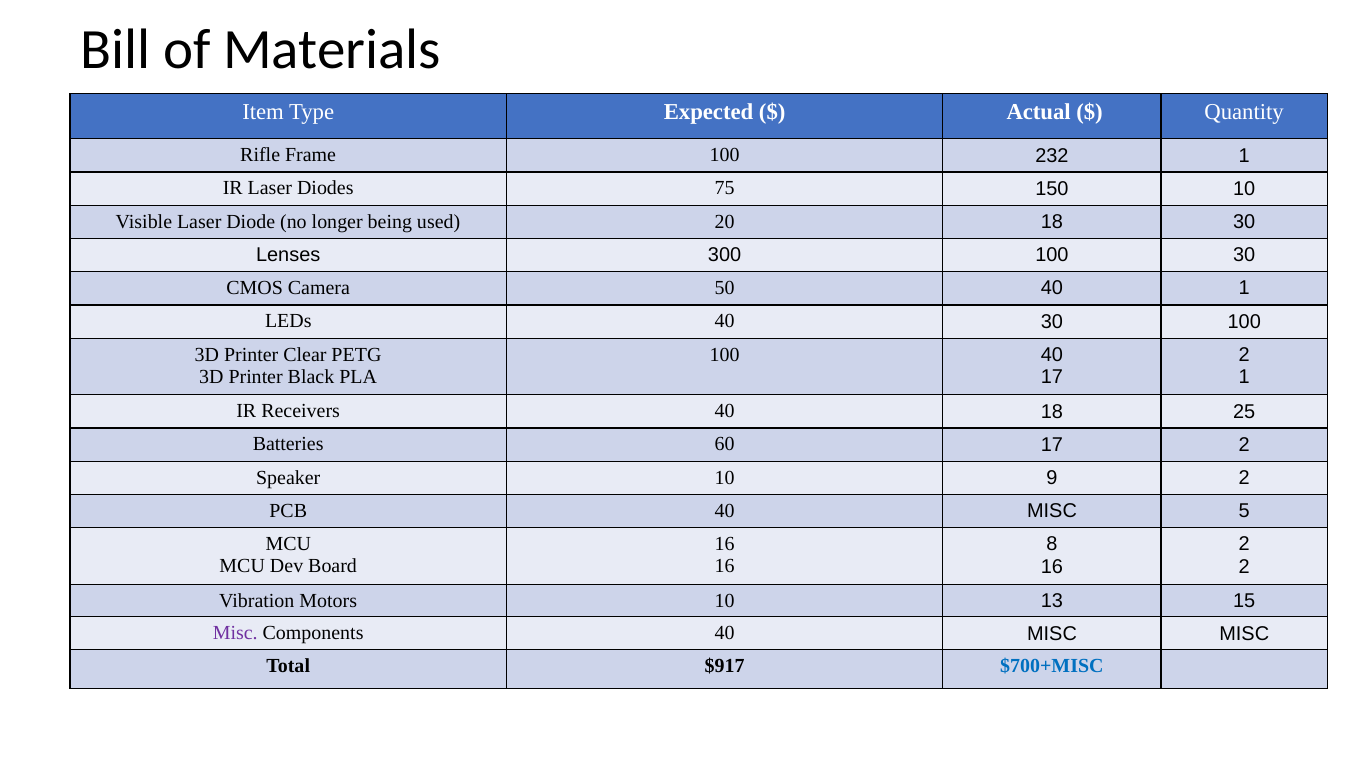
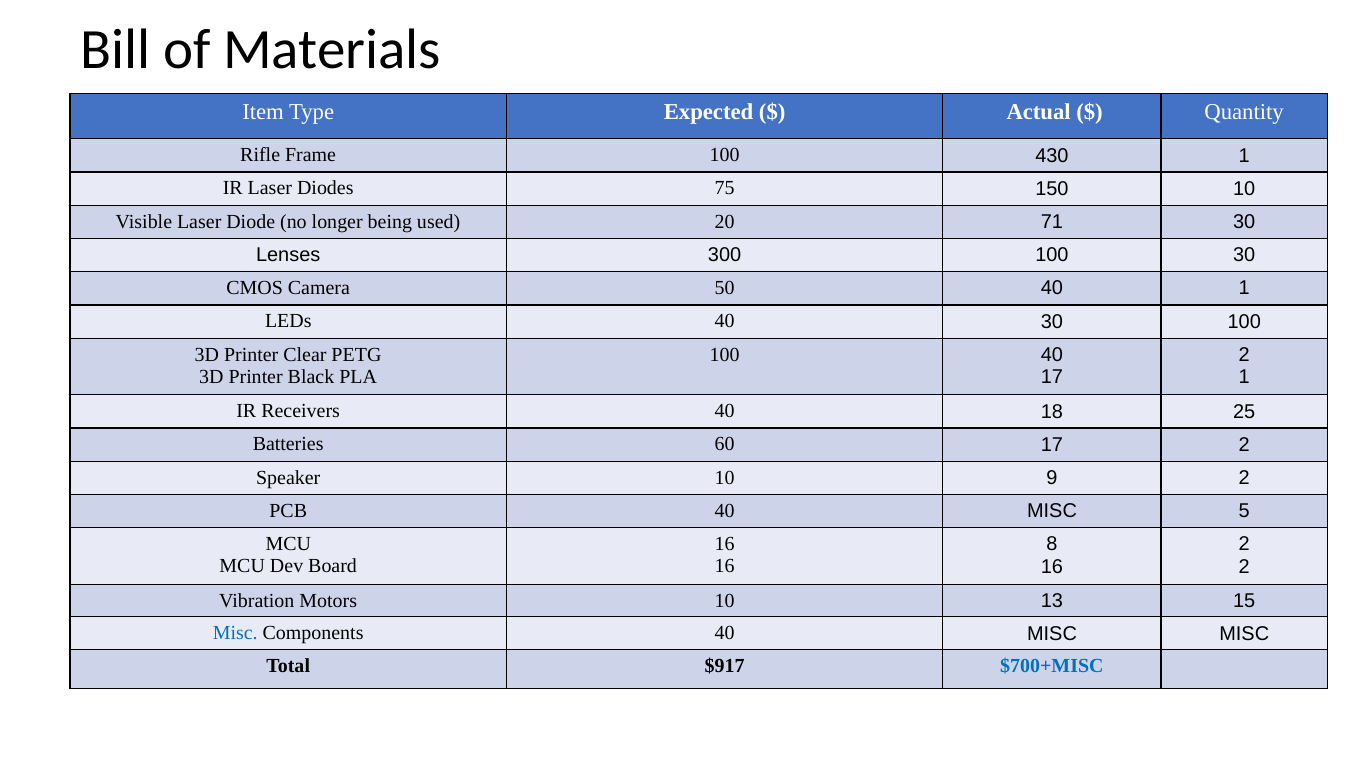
232: 232 -> 430 (1052, 155)
20 18: 18 -> 71 (1052, 222)
Misc colour: purple -> blue (235, 633)
